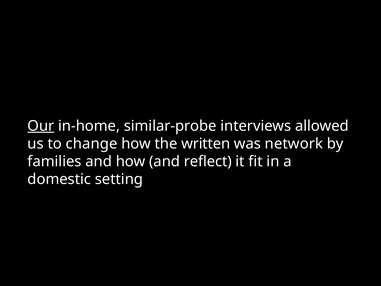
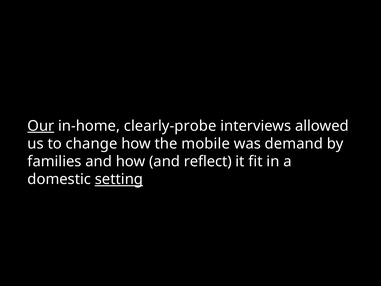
similar-probe: similar-probe -> clearly-probe (170, 126)
written: written -> mobile (206, 144)
network: network -> demand (294, 144)
setting underline: none -> present (119, 179)
